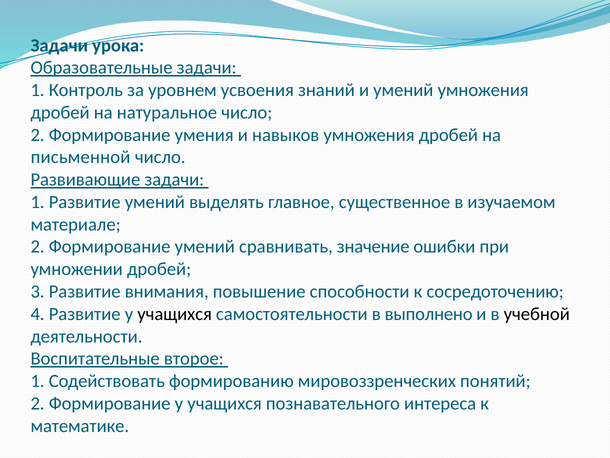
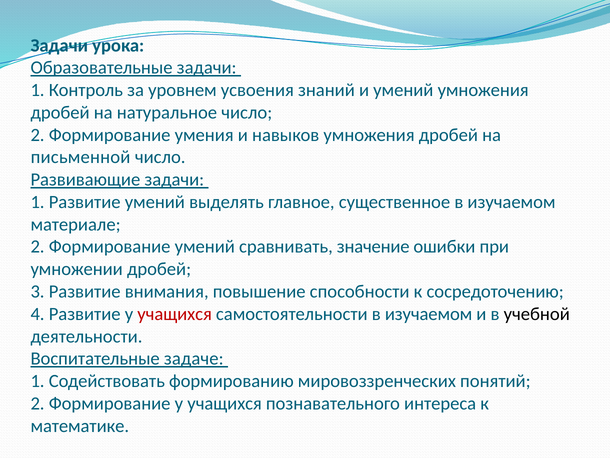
учащихся colour: black -> red (175, 314)
самостоятельности в выполнено: выполнено -> изучаемом (429, 314)
второе: второе -> задаче (194, 358)
